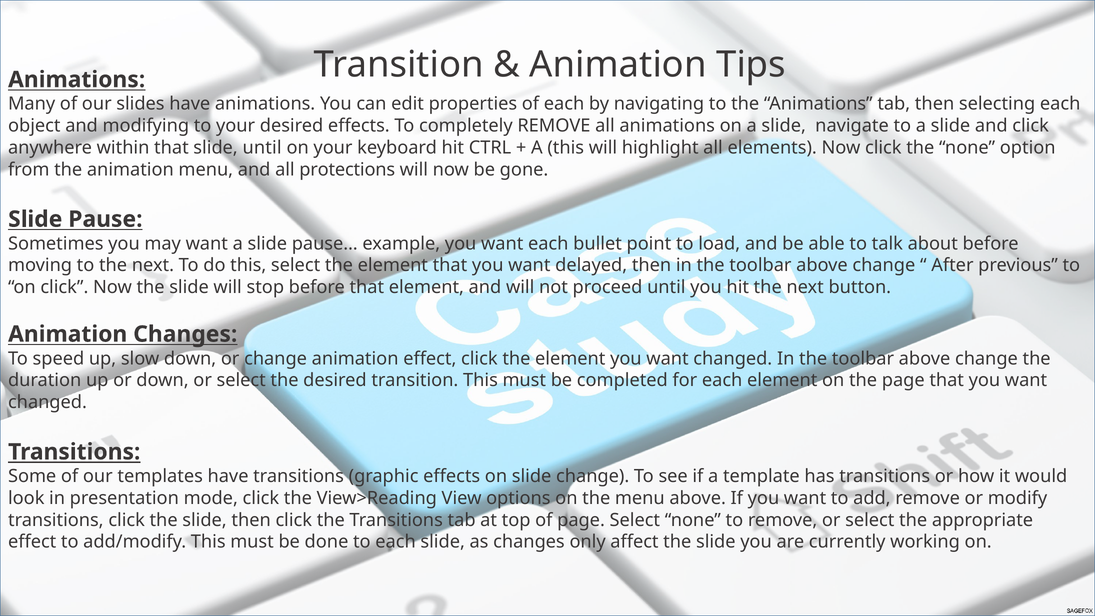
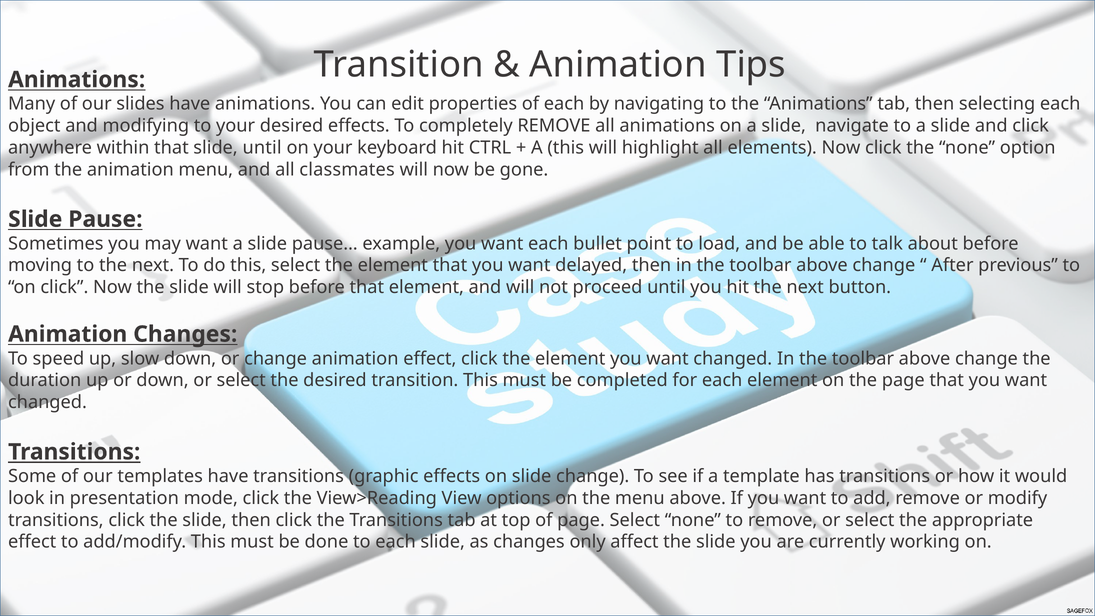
protections: protections -> classmates (347, 170)
